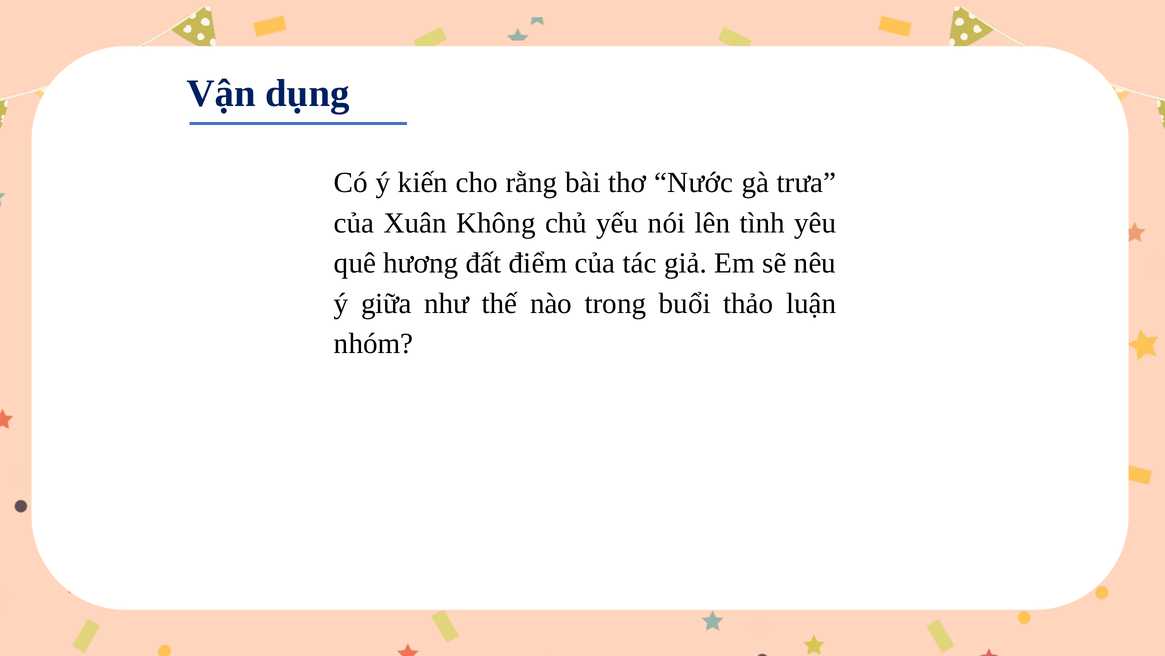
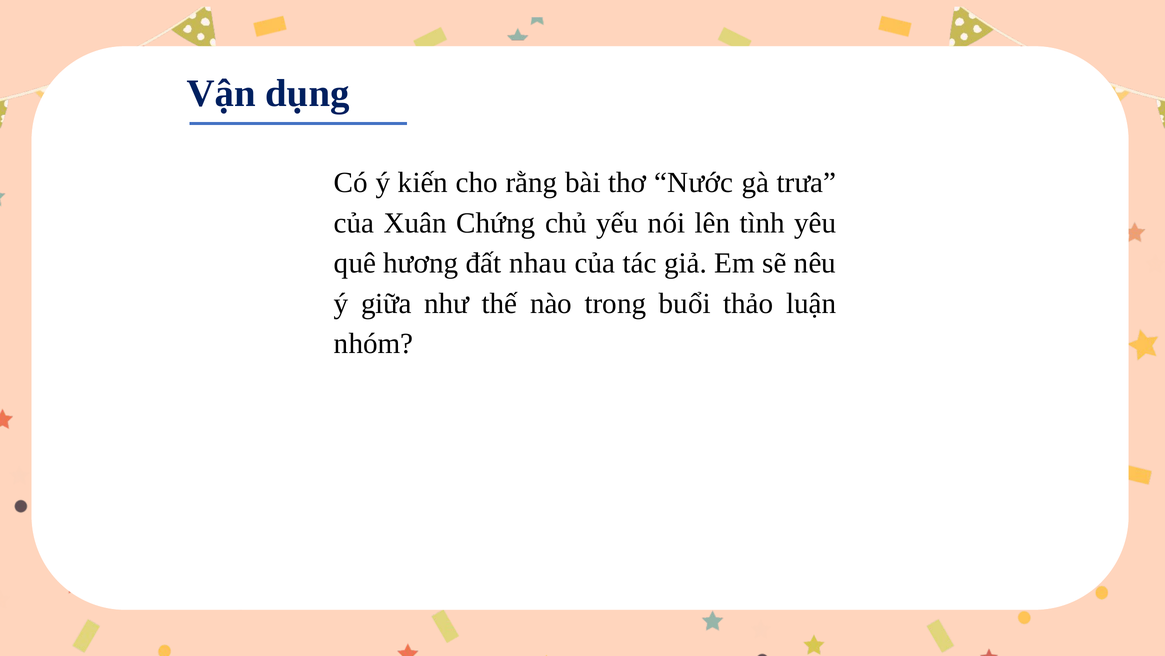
Không: Không -> Chứng (496, 223)
điểm: điểm -> nhau (538, 263)
